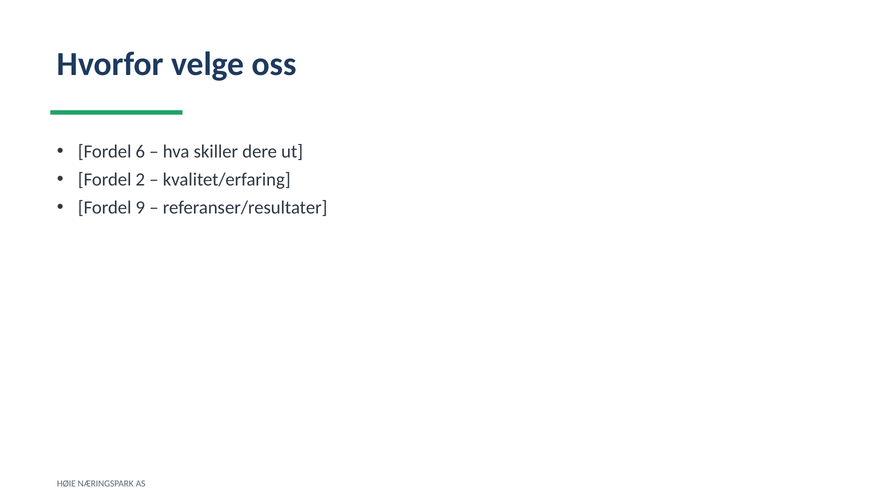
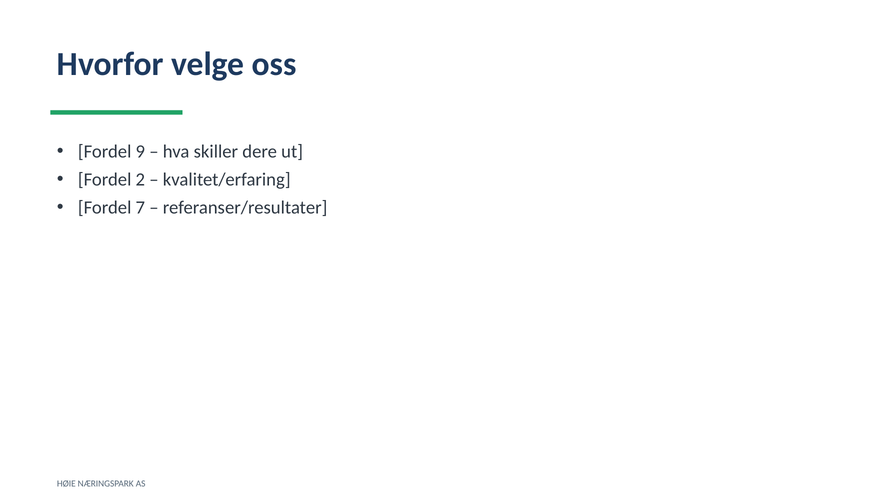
6: 6 -> 9 (140, 152)
9: 9 -> 7 (140, 208)
